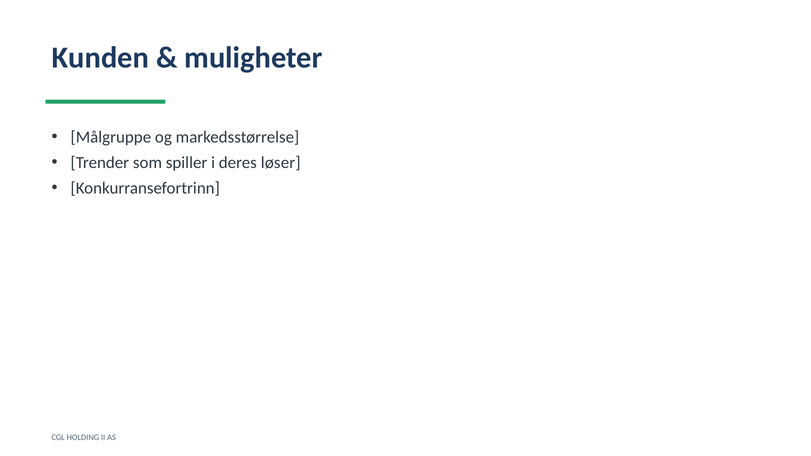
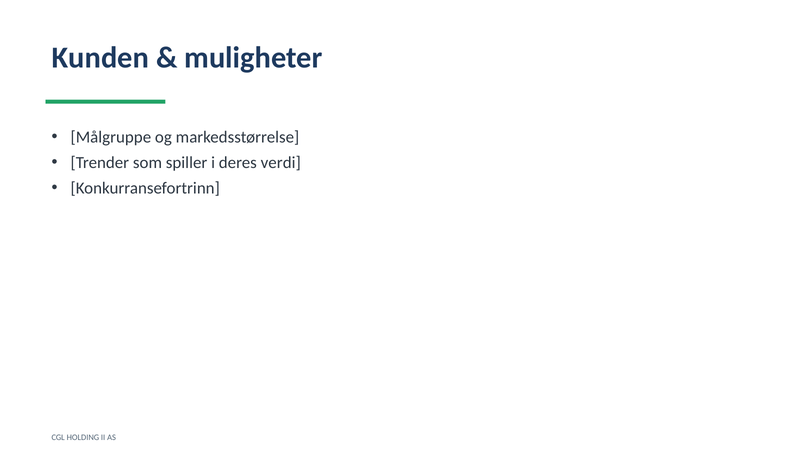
løser: løser -> verdi (281, 163)
